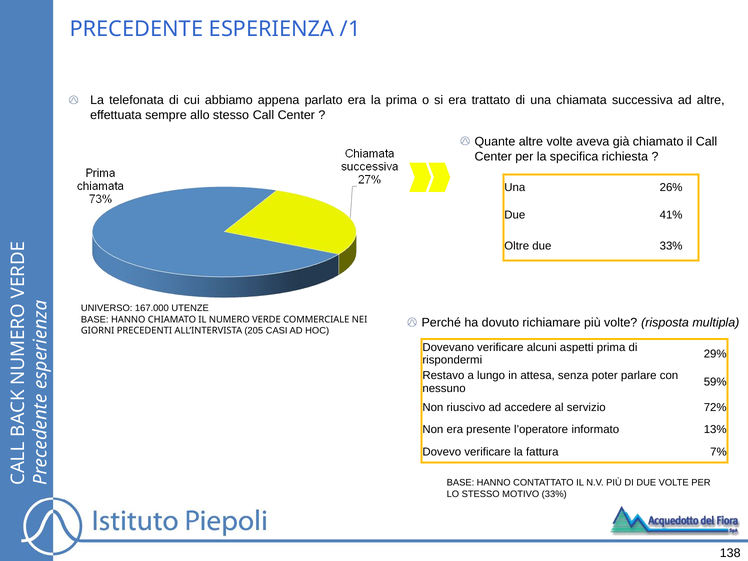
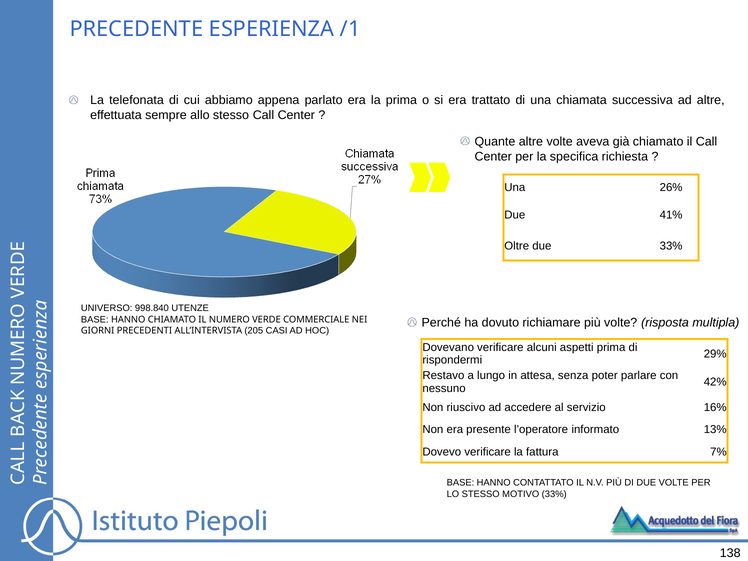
167.000: 167.000 -> 998.840 (152, 308)
59%: 59% -> 42% (715, 382)
72%: 72% -> 16% (715, 407)
